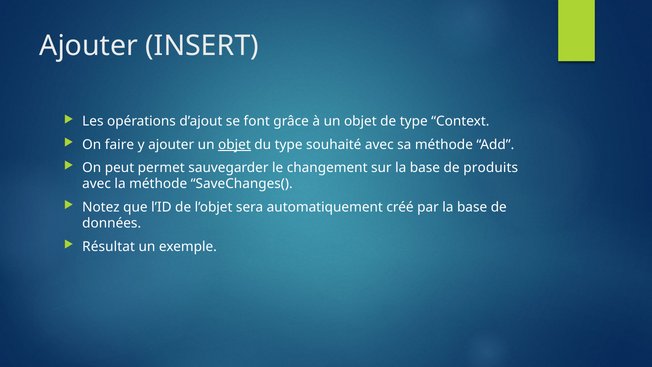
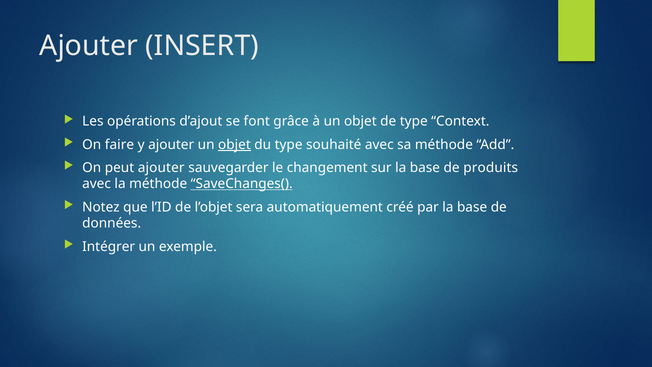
peut permet: permet -> ajouter (161, 168)
SaveChanges( underline: none -> present (242, 184)
Résultat: Résultat -> Intégrer (109, 246)
